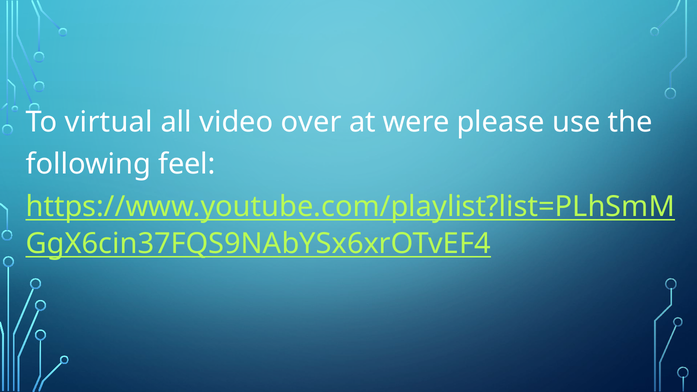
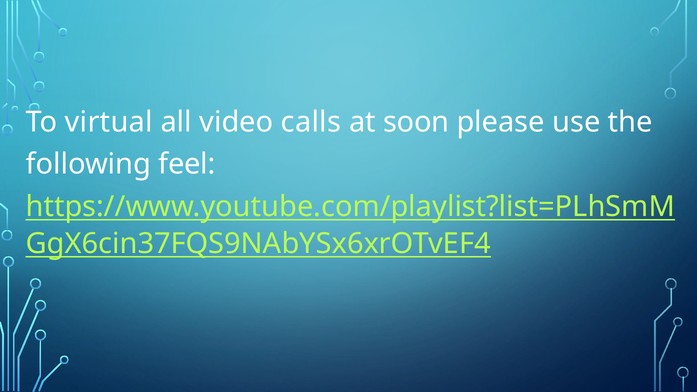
over: over -> calls (311, 122)
were: were -> soon (416, 122)
